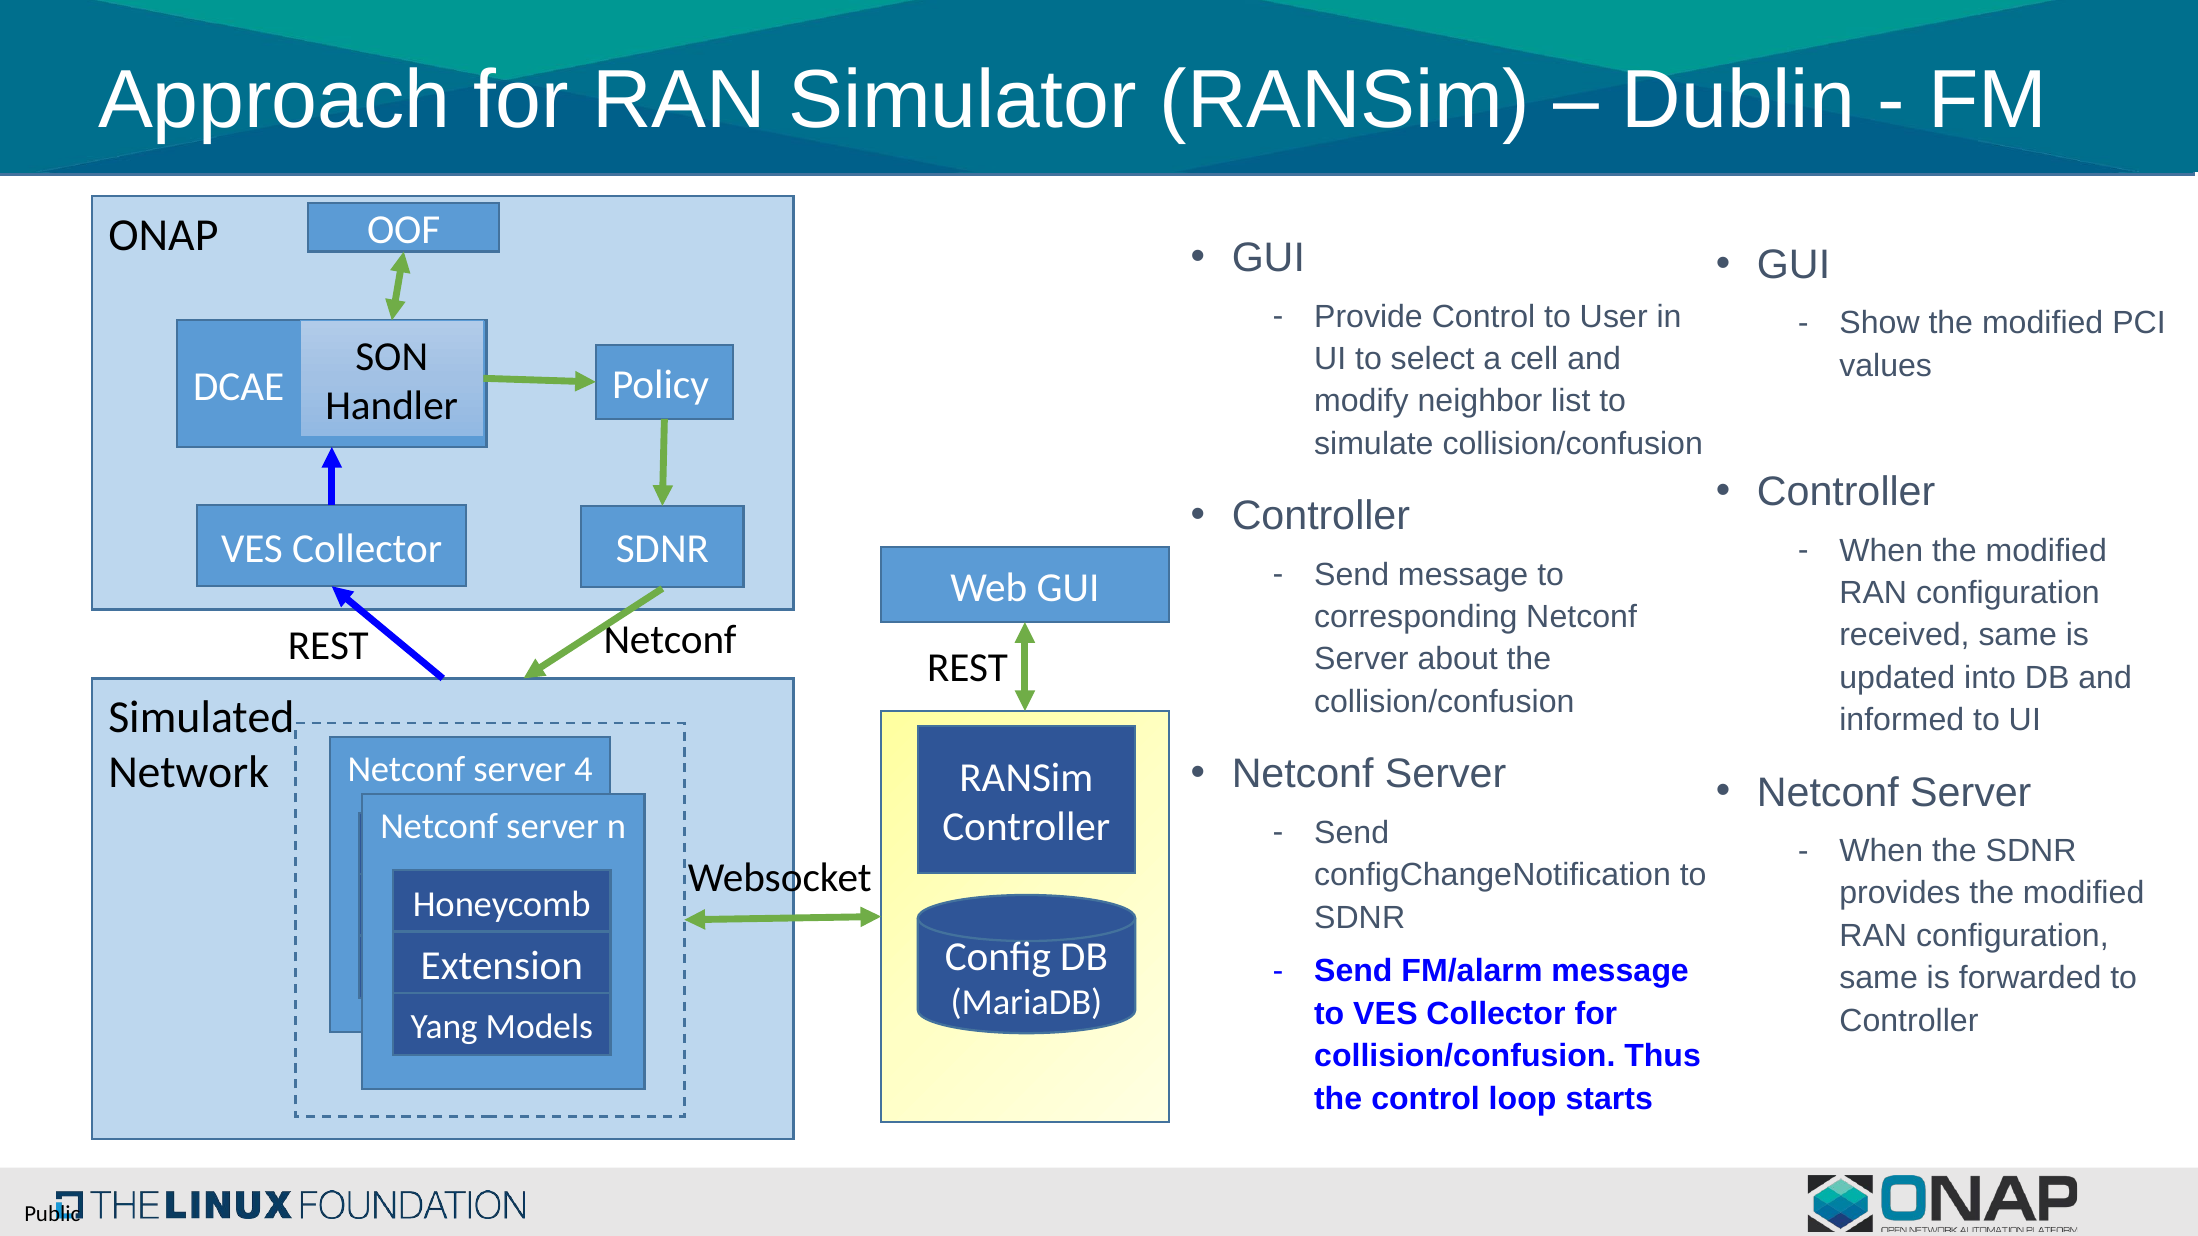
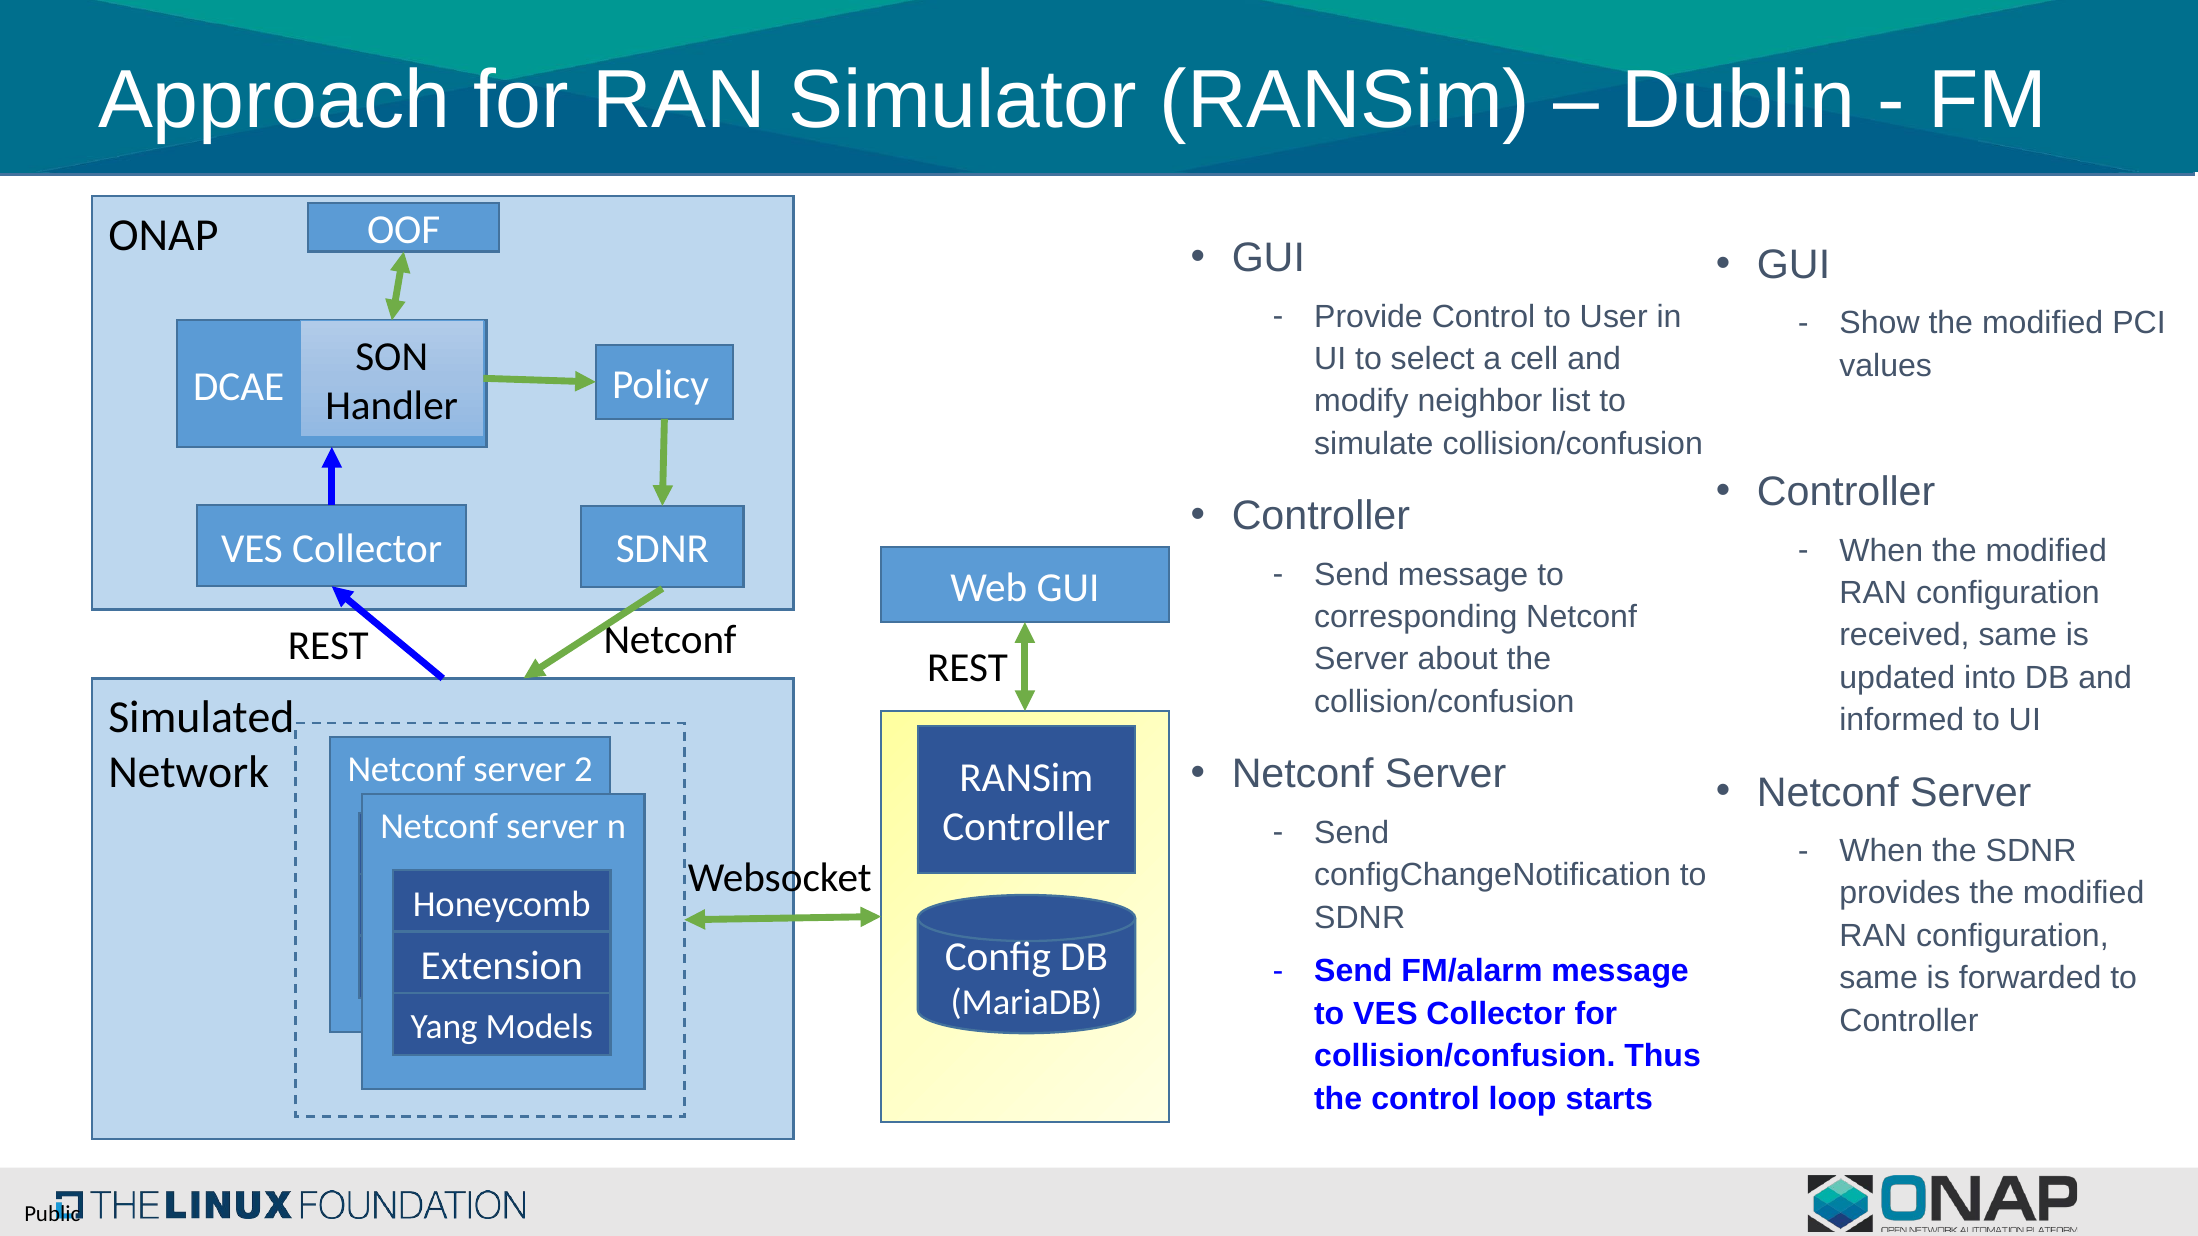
4: 4 -> 2 (583, 770)
